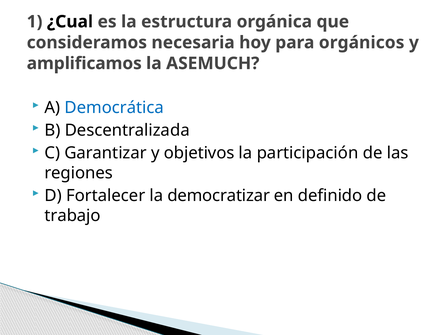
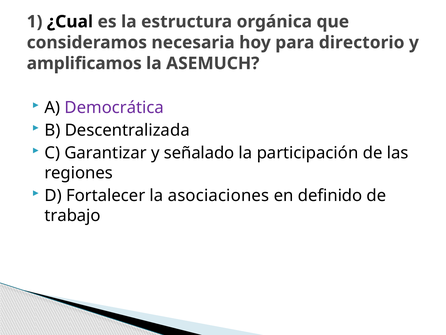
orgánicos: orgánicos -> directorio (362, 42)
Democrática colour: blue -> purple (114, 107)
objetivos: objetivos -> señalado (199, 153)
democratizar: democratizar -> asociaciones (219, 195)
